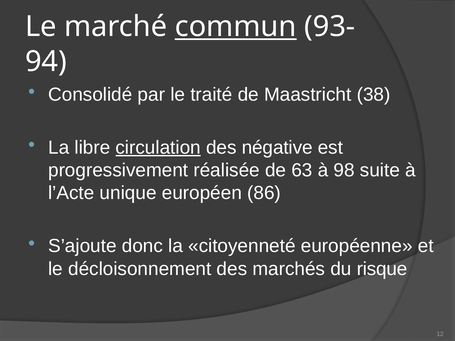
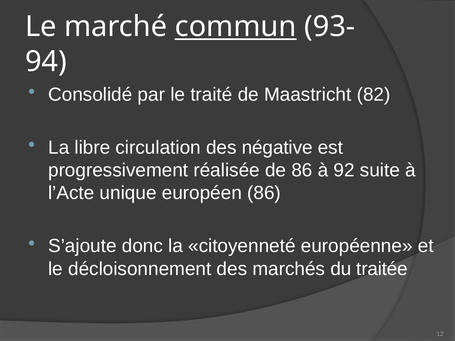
38: 38 -> 82 (374, 95)
circulation underline: present -> none (158, 148)
de 63: 63 -> 86 (302, 170)
98: 98 -> 92 (344, 170)
risque: risque -> traitée (382, 269)
